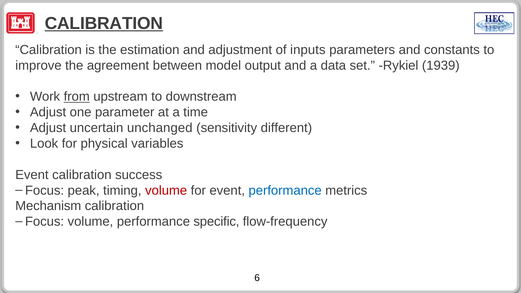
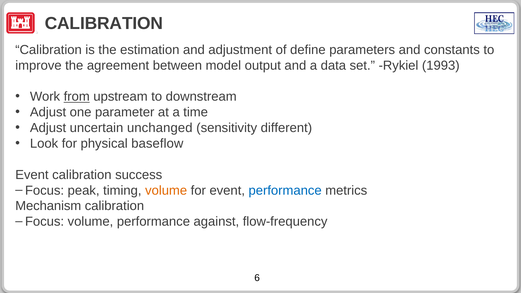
CALIBRATION underline: present -> none (104, 23)
inputs: inputs -> define (308, 50)
1939: 1939 -> 1993 (441, 65)
variables: variables -> baseflow (157, 144)
volume colour: red -> orange (166, 190)
specific: specific -> against (216, 222)
